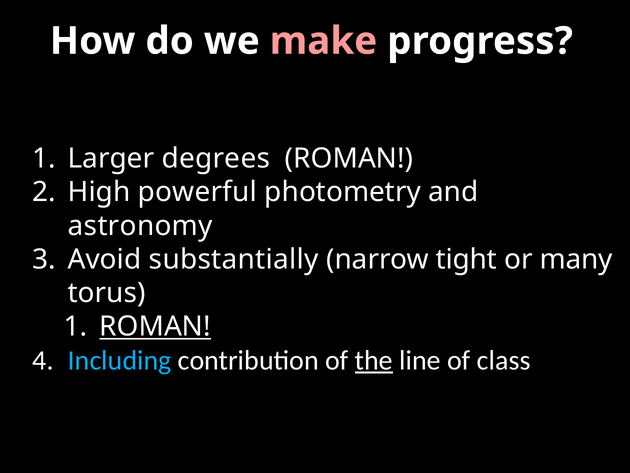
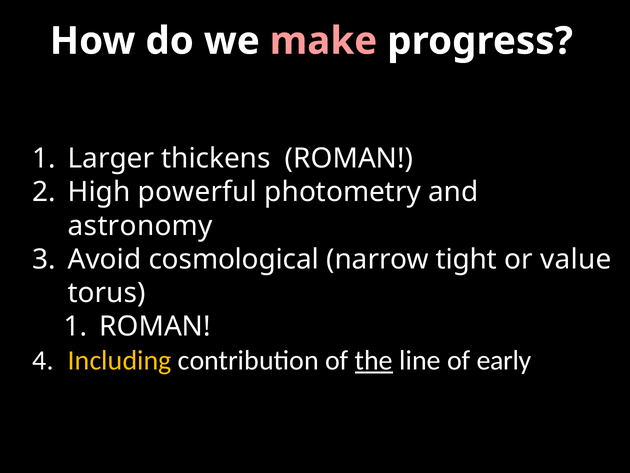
degrees: degrees -> thickens (216, 158)
substantially: substantially -> cosmological (234, 259)
many: many -> value (576, 259)
ROMAN underline: present -> none (155, 326)
Including colour: light blue -> yellow (120, 360)
class: class -> early (504, 360)
